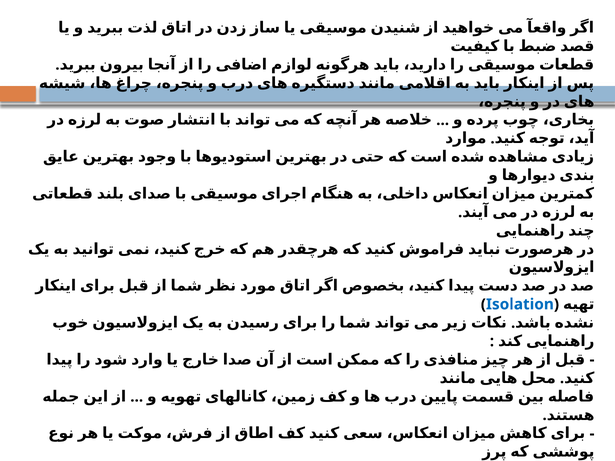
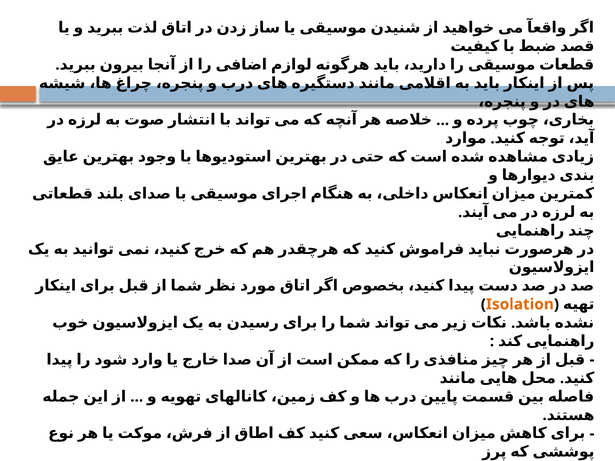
Isolation colour: blue -> orange (520, 304)
